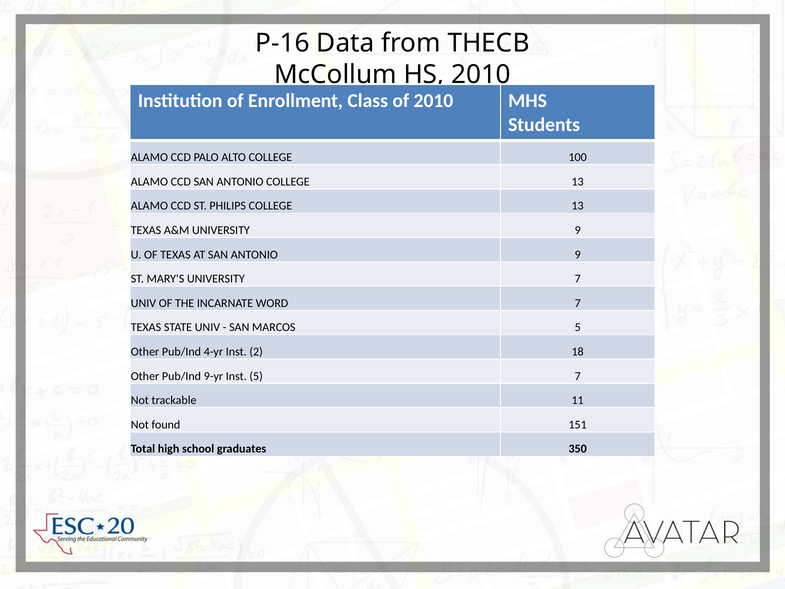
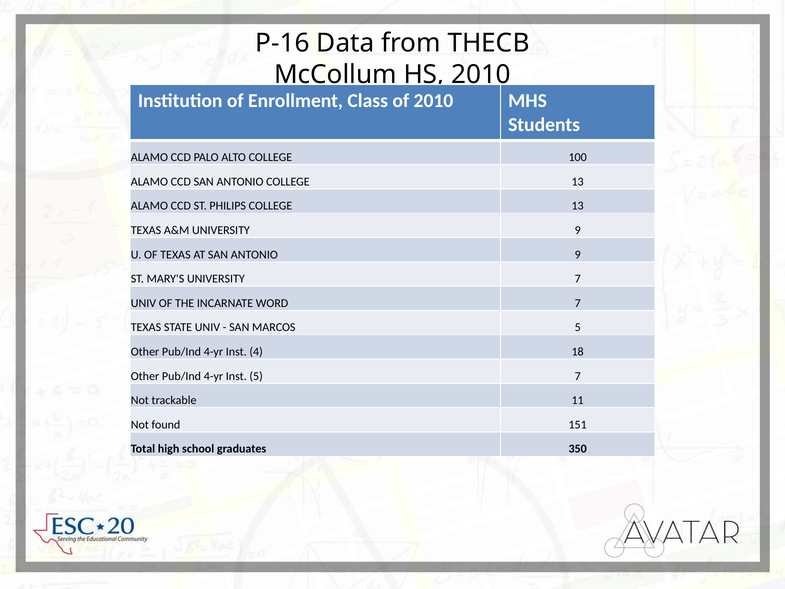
2: 2 -> 4 (256, 352)
9-yr: 9-yr -> 4-yr (213, 376)
